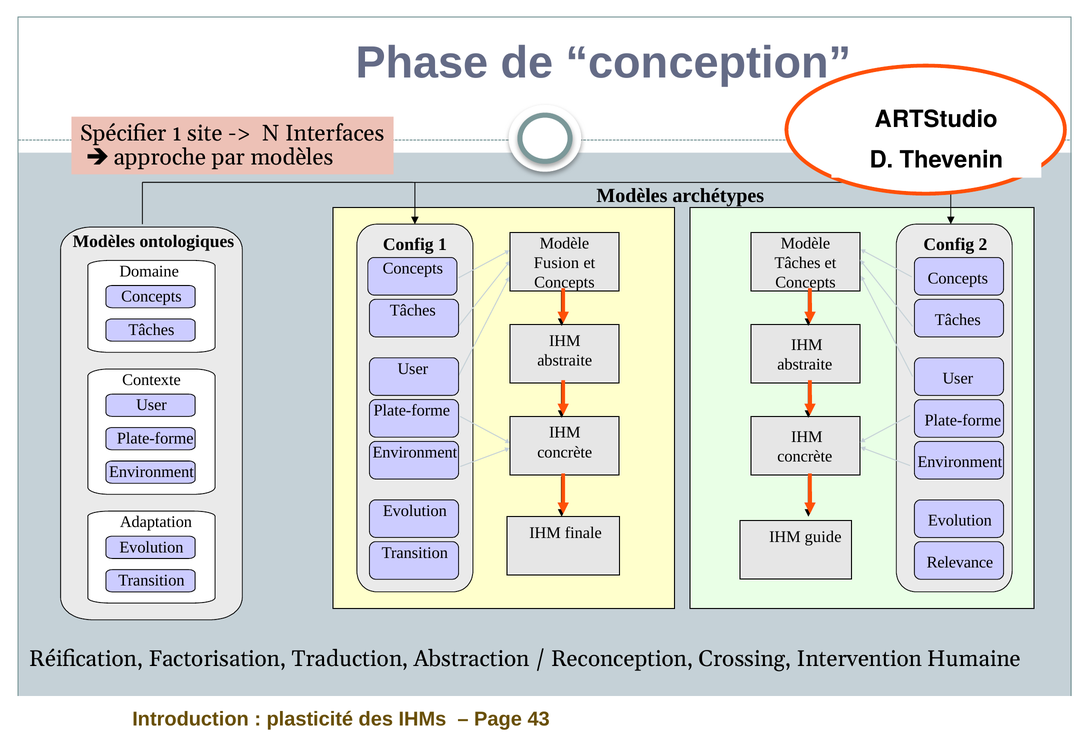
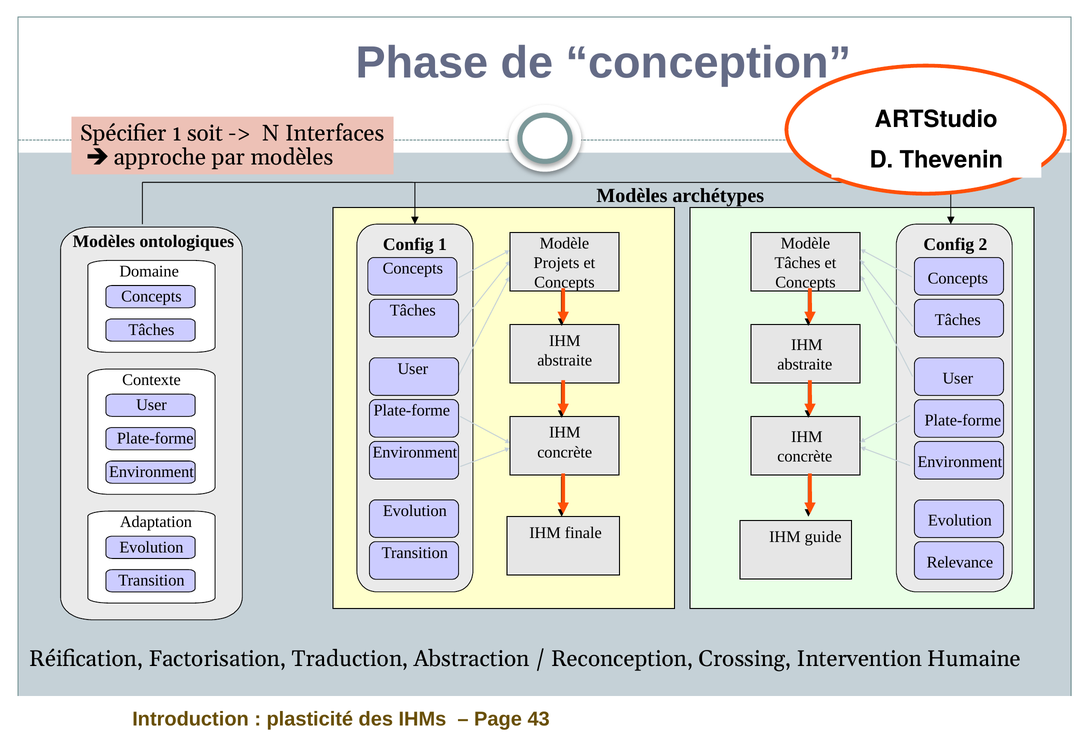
site: site -> soit (205, 133)
Fusion: Fusion -> Projets (556, 263)
